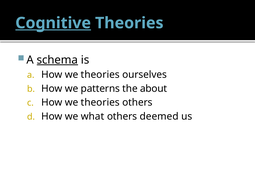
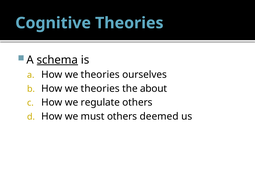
Cognitive underline: present -> none (53, 23)
patterns: patterns -> theories (100, 88)
theories: theories -> regulate (100, 102)
what: what -> must (93, 116)
